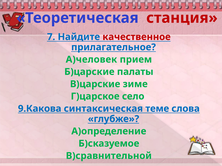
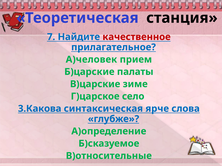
станция colour: red -> black (182, 18)
9.Какова: 9.Какова -> 3.Какова (40, 109)
теме: теме -> ярче (157, 109)
В)сравнительной: В)сравнительной -> В)относительные (109, 156)
